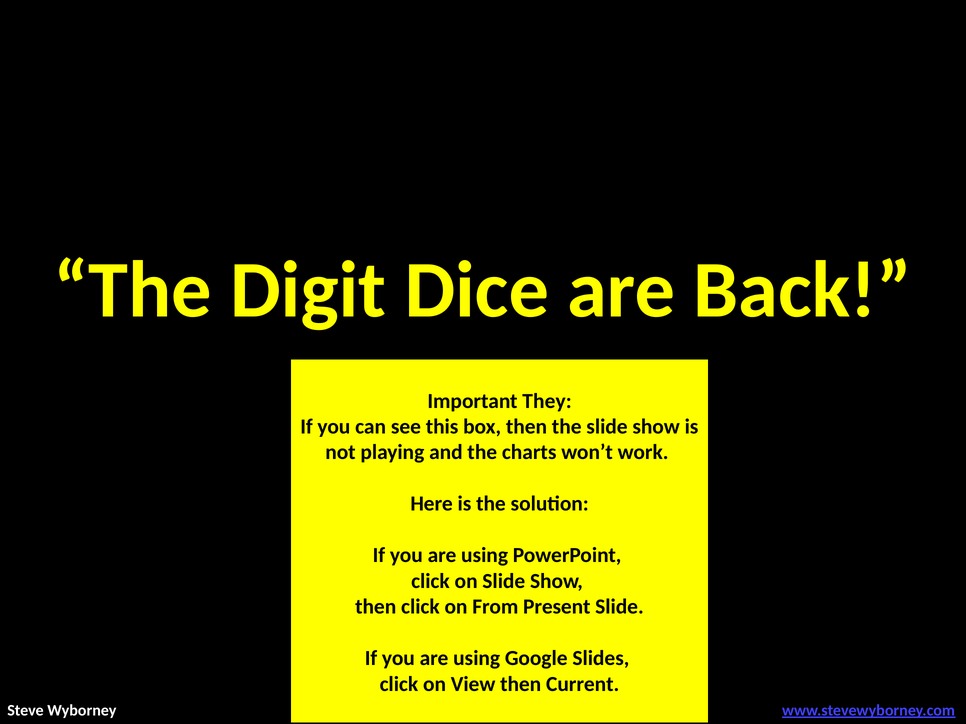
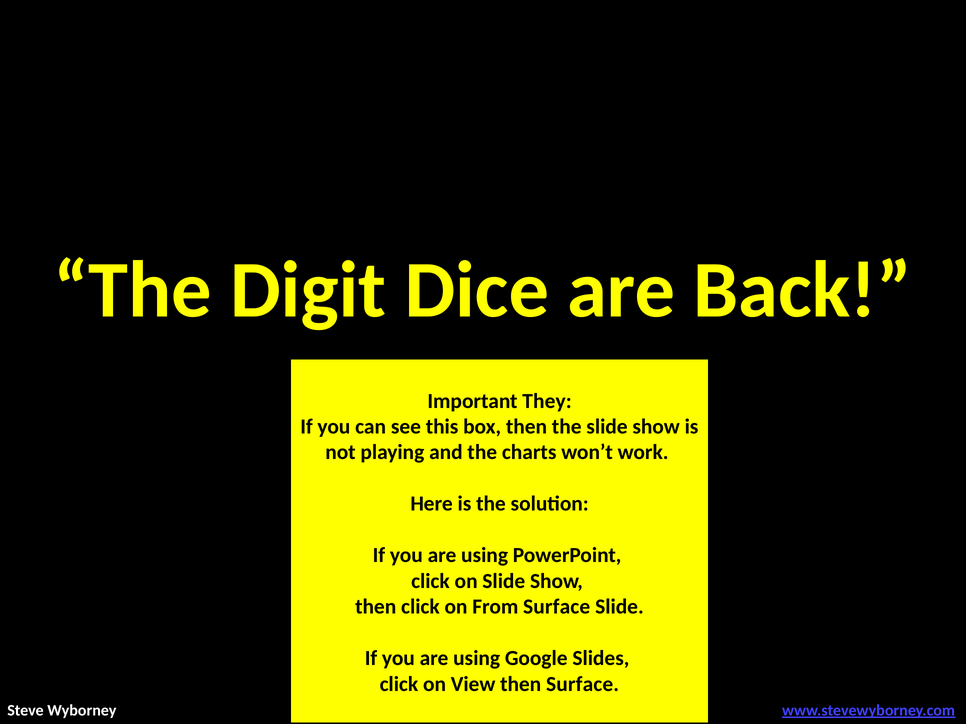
From Present: Present -> Surface (557, 607)
then Current: Current -> Surface (583, 684)
